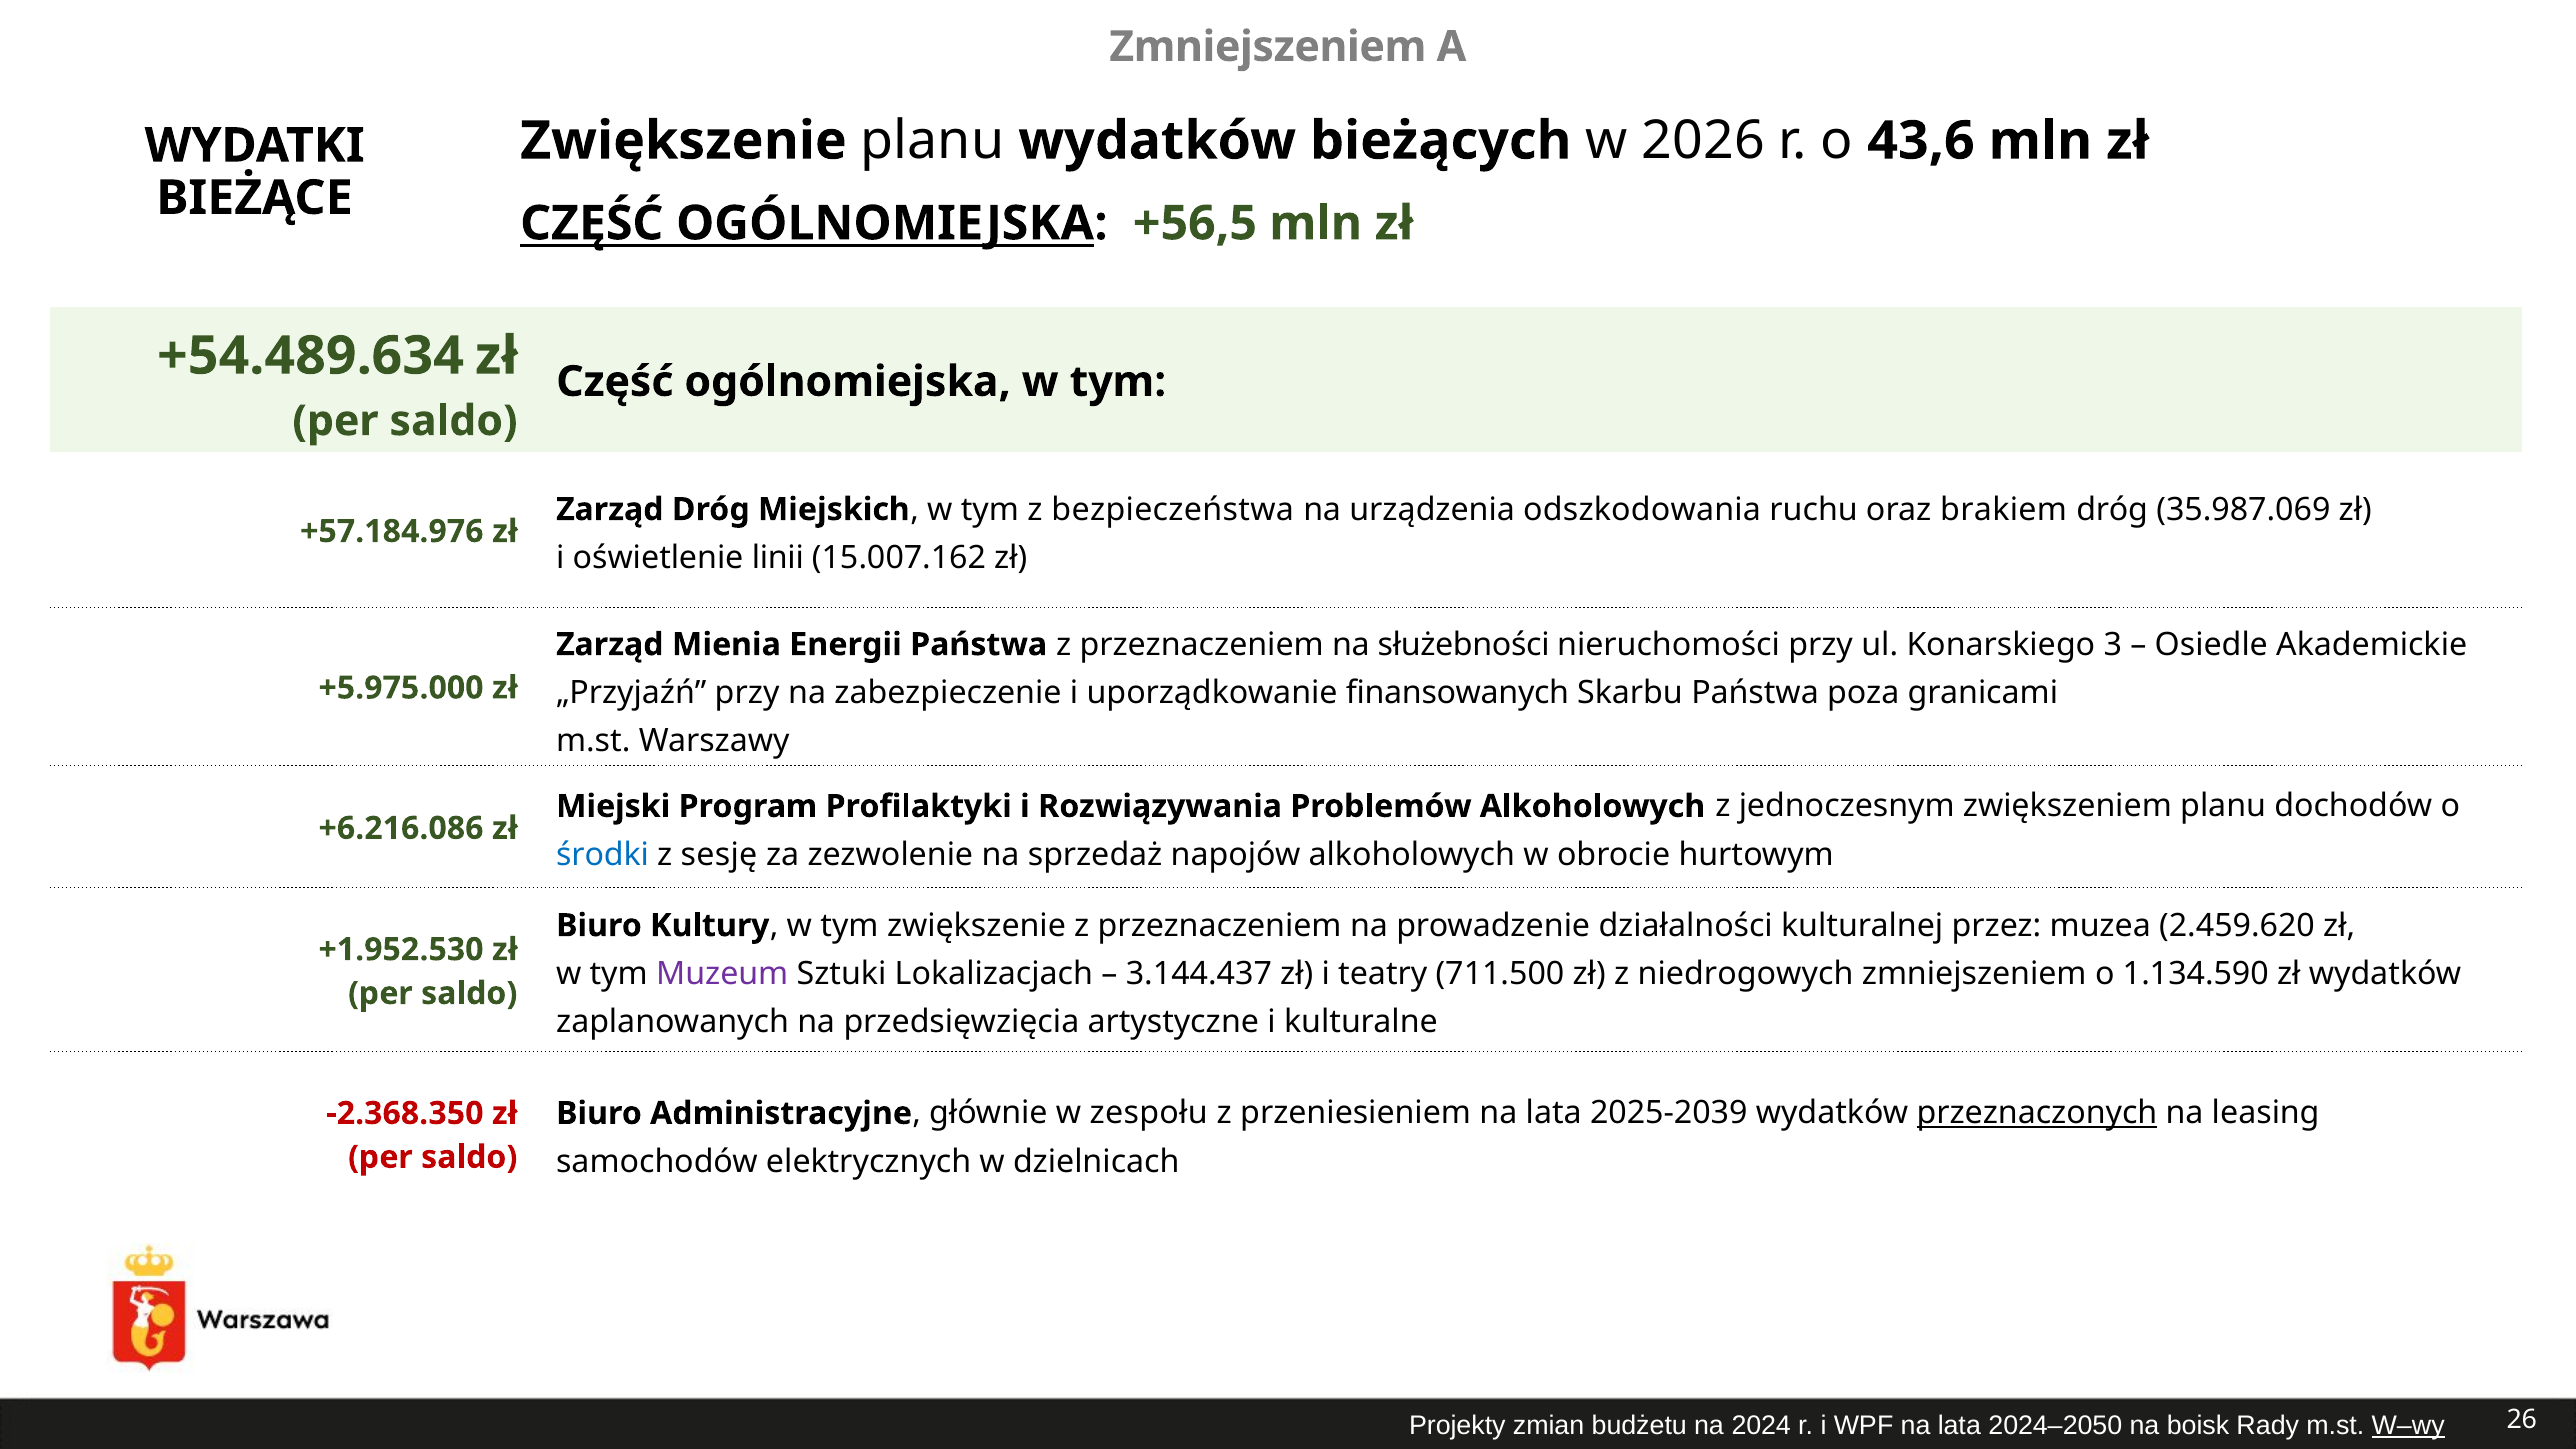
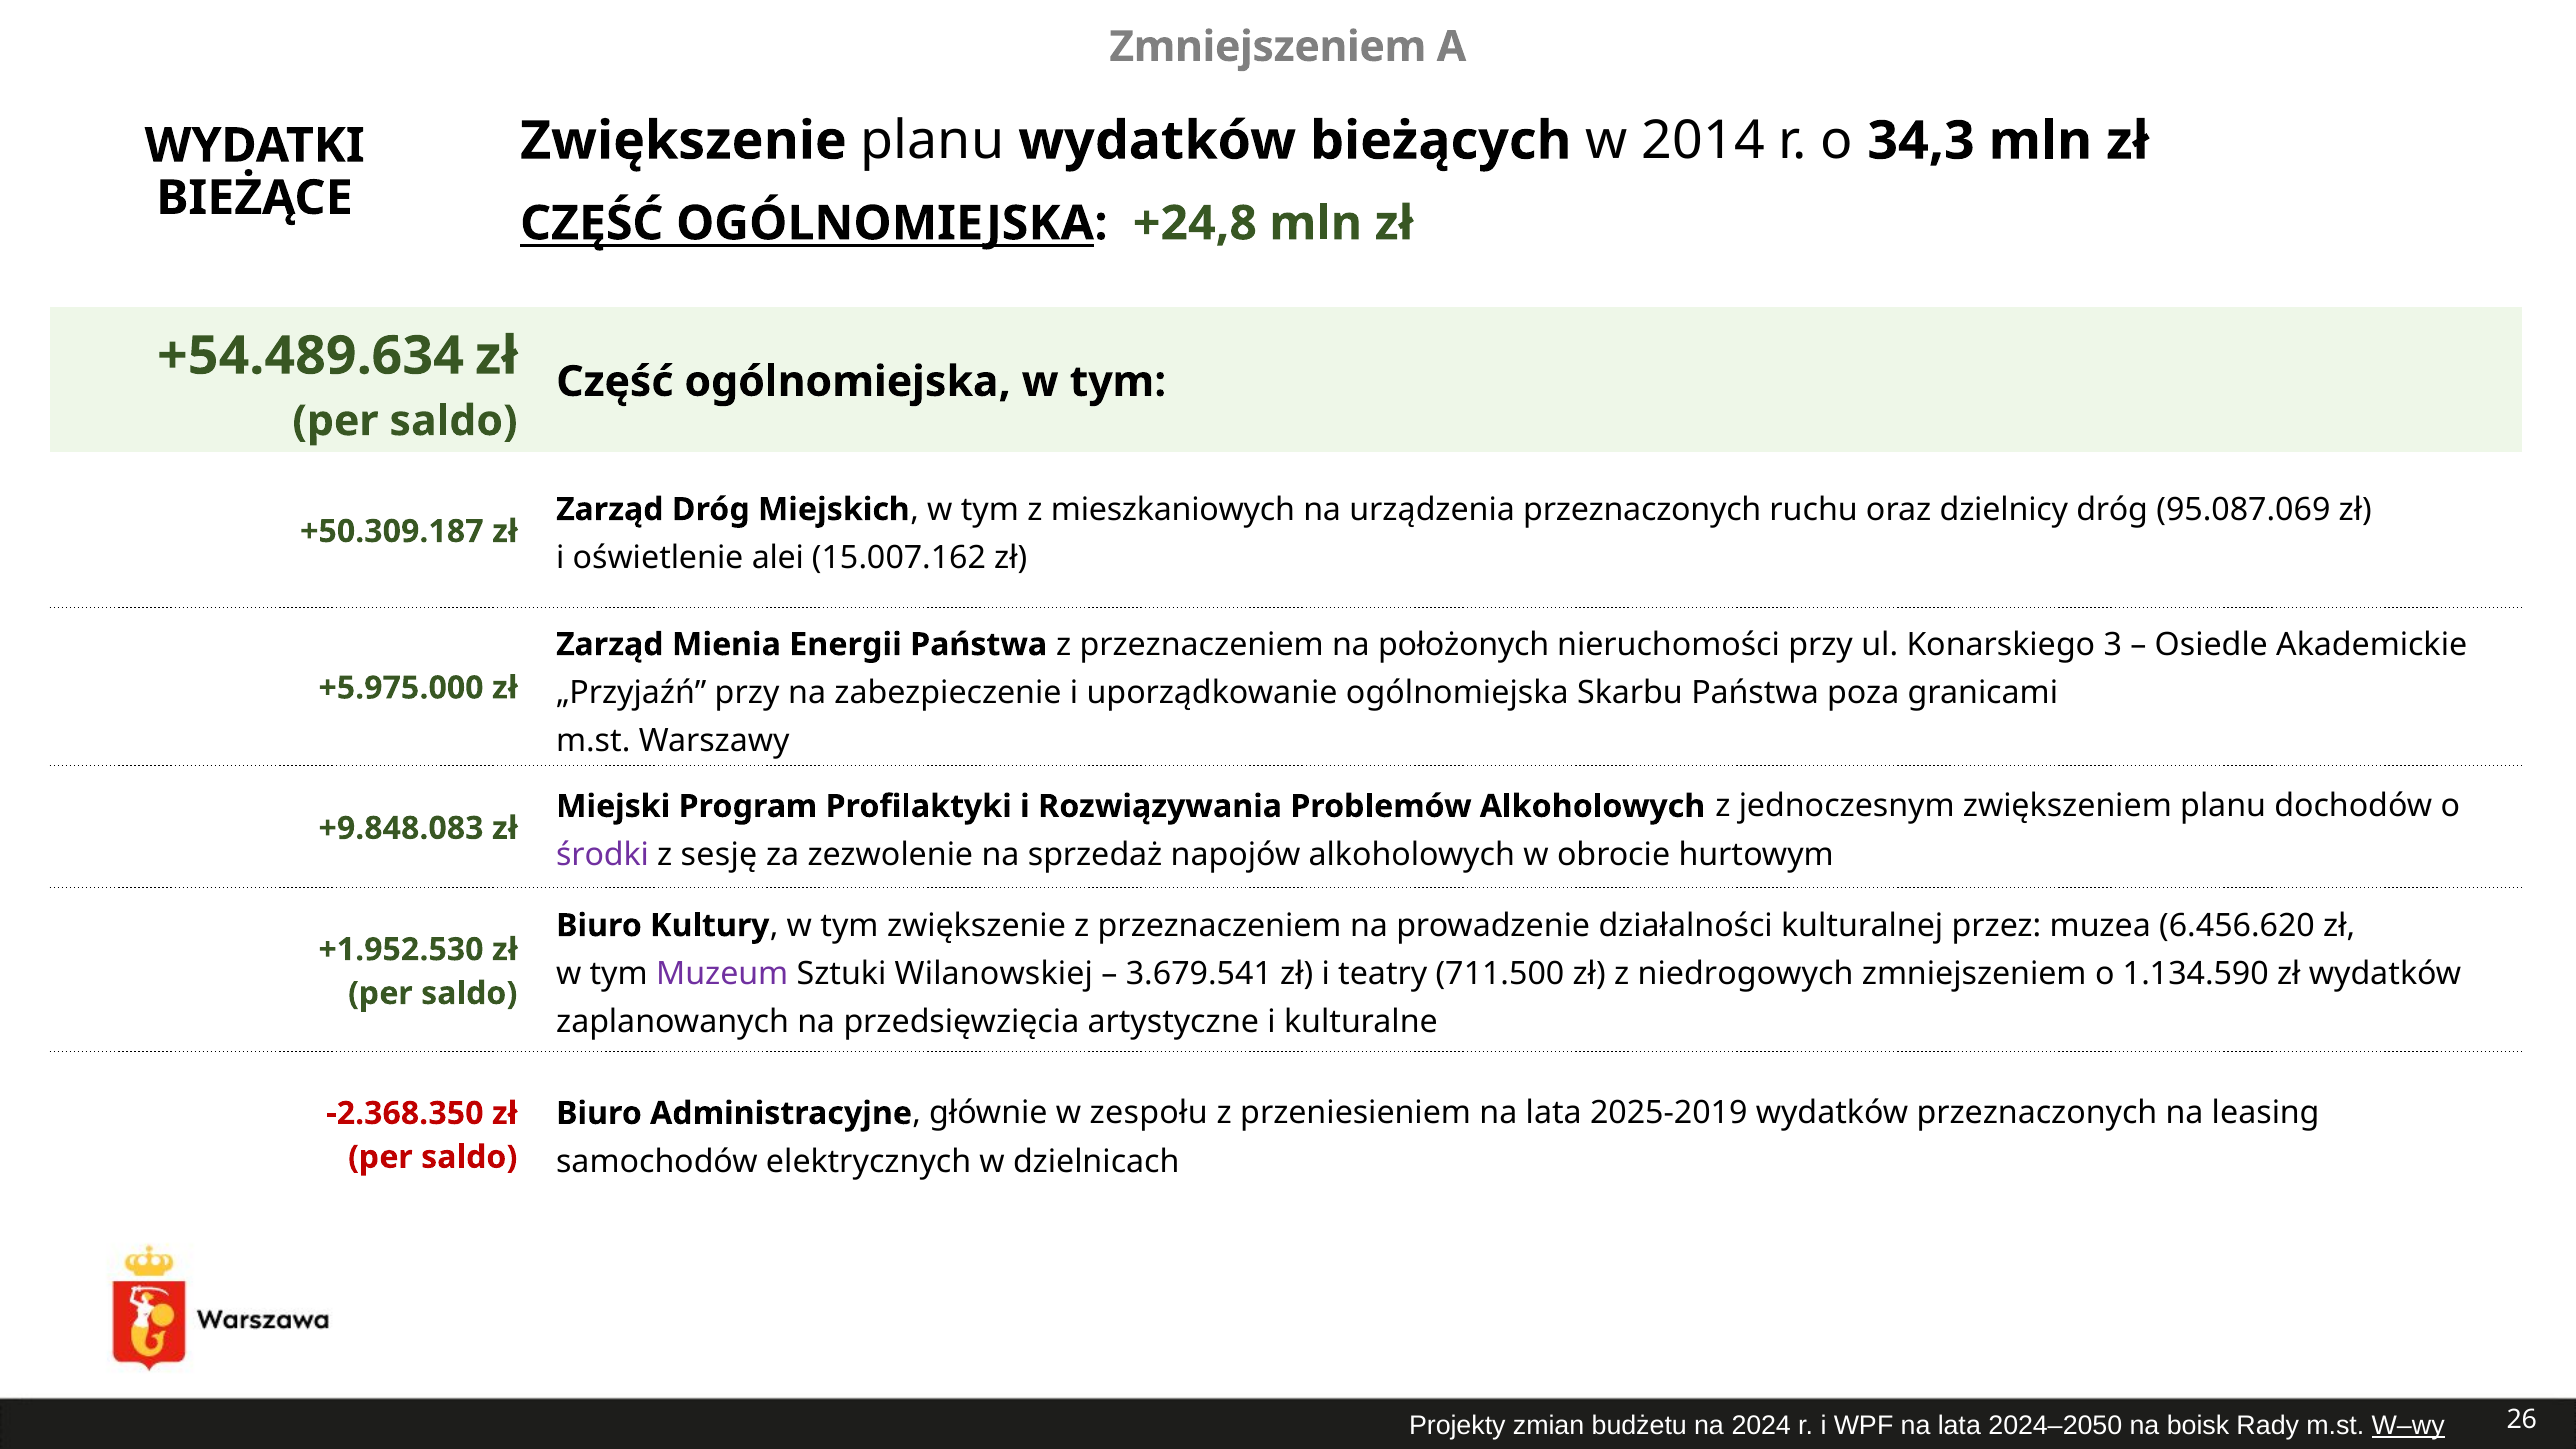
2026: 2026 -> 2014 (1703, 141)
43,6: 43,6 -> 34,3 (1921, 141)
+56,5: +56,5 -> +24,8 (1195, 223)
bezpieczeństwa: bezpieczeństwa -> mieszkaniowych (1173, 509)
urządzenia odszkodowania: odszkodowania -> przeznaczonych (1642, 509)
brakiem: brakiem -> dzielnicy (2004, 509)
35.987.069: 35.987.069 -> 95.087.069 (2243, 509)
+57.184.976: +57.184.976 -> +50.309.187 (392, 531)
linii: linii -> alei (778, 558)
służebności: służebności -> położonych (1464, 645)
uporządkowanie finansowanych: finansowanych -> ogólnomiejska (1457, 693)
+6.216.086: +6.216.086 -> +9.848.083 (401, 828)
środki colour: blue -> purple (603, 855)
2.459.620: 2.459.620 -> 6.456.620 (2237, 926)
Lokalizacjach: Lokalizacjach -> Wilanowskiej (994, 974)
3.144.437: 3.144.437 -> 3.679.541 (1199, 974)
2025-2039: 2025-2039 -> 2025-2019 (1669, 1113)
przeznaczonych underline: present -> none (2037, 1113)
